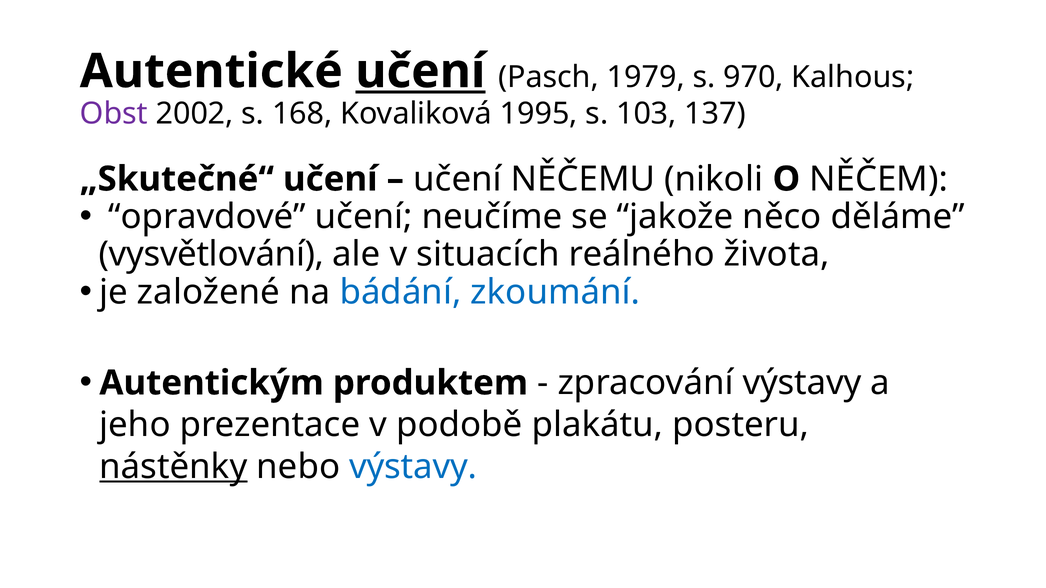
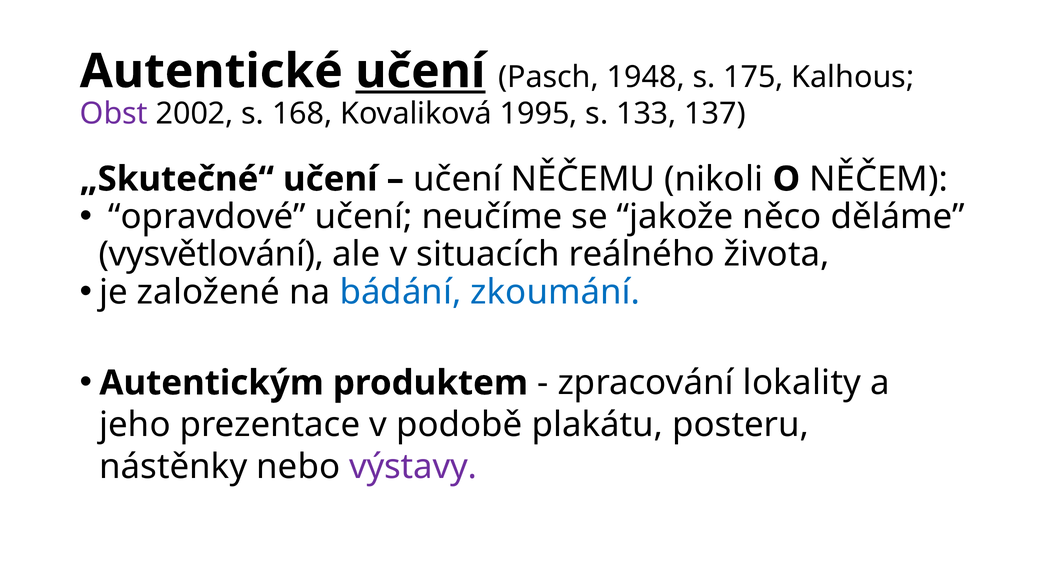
1979: 1979 -> 1948 (646, 77)
970: 970 -> 175 (753, 77)
103: 103 -> 133 (646, 114)
zpracování výstavy: výstavy -> lokality (802, 383)
nástěnky underline: present -> none (173, 467)
výstavy colour: blue -> purple (413, 467)
